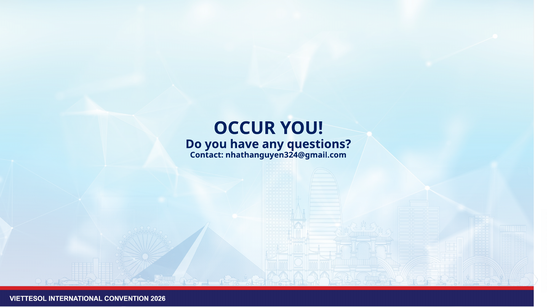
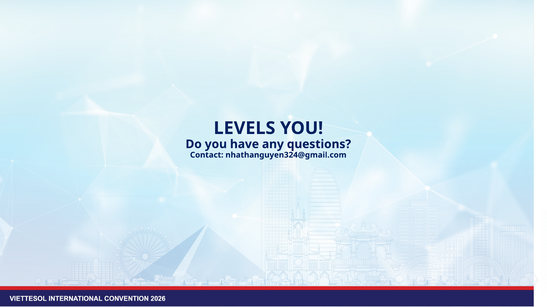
OCCUR: OCCUR -> LEVELS (244, 128)
